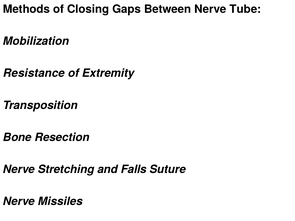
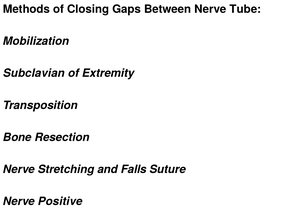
Resistance: Resistance -> Subclavian (34, 73)
Missiles: Missiles -> Positive (60, 202)
